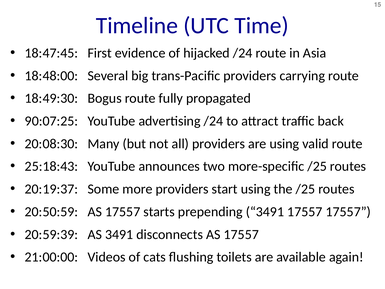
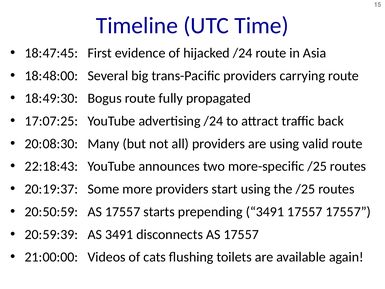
90:07:25: 90:07:25 -> 17:07:25 (51, 121)
25:18:43: 25:18:43 -> 22:18:43 (51, 166)
